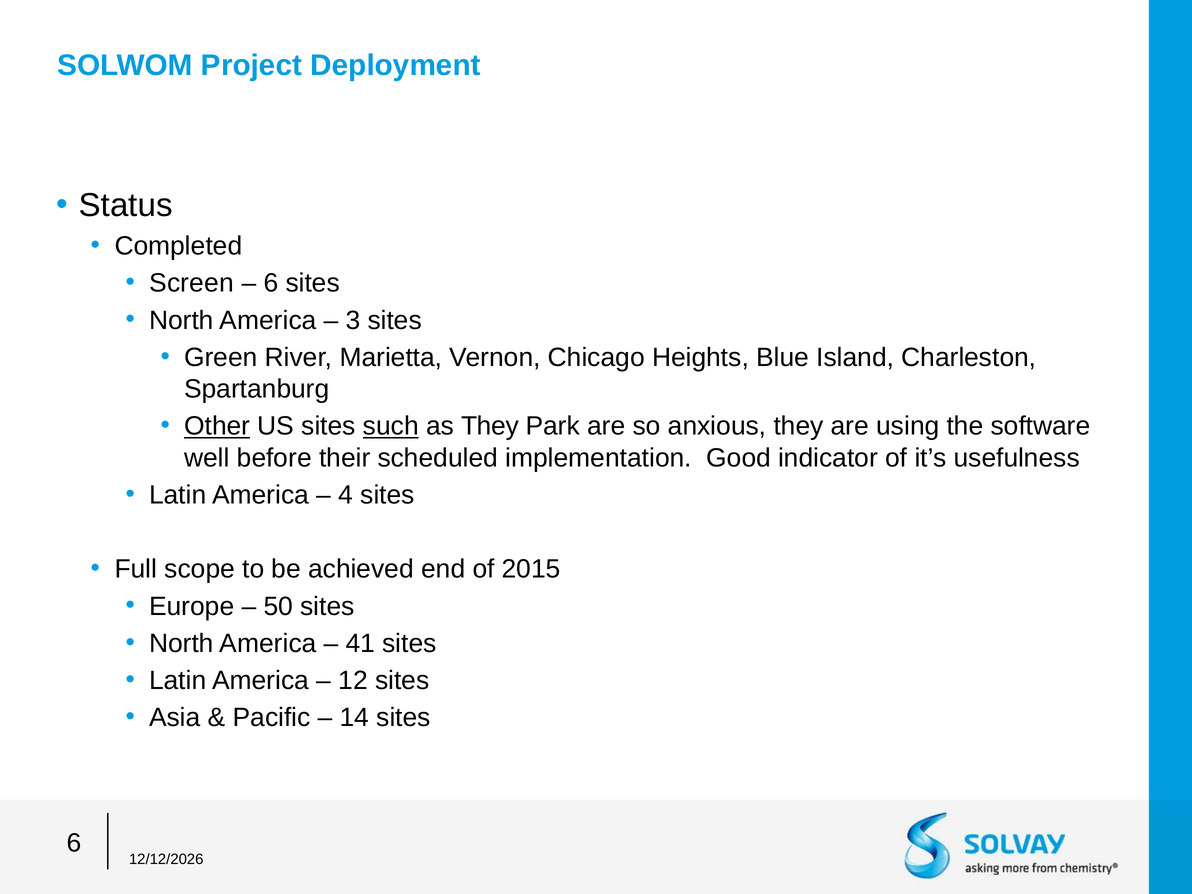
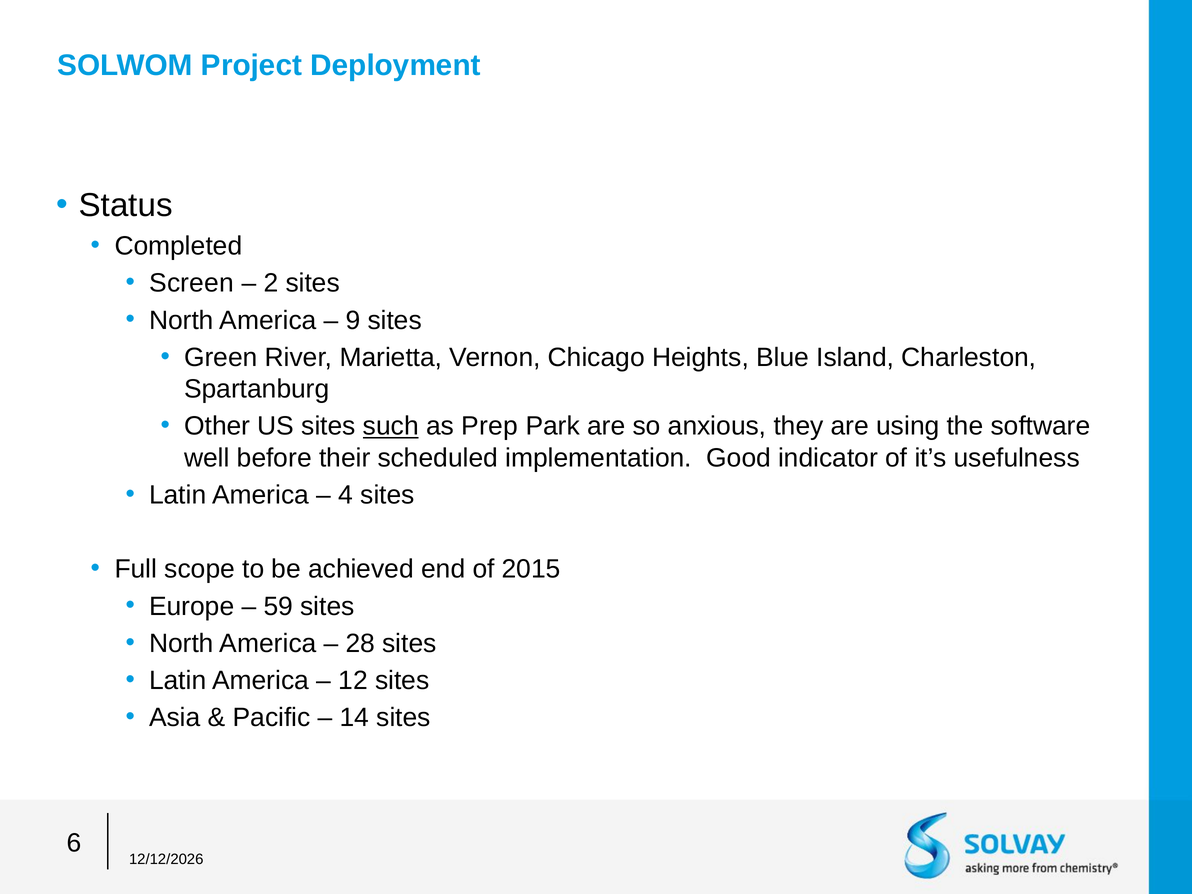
6: 6 -> 2 (271, 283)
3: 3 -> 9 (353, 320)
Other underline: present -> none (217, 426)
as They: They -> Prep (490, 426)
50: 50 -> 59 (278, 606)
41: 41 -> 28 (360, 643)
